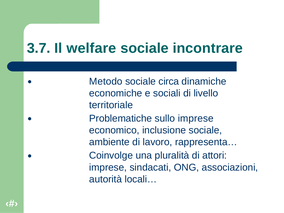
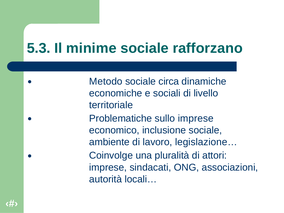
3.7: 3.7 -> 5.3 (39, 48)
welfare: welfare -> minime (91, 48)
incontrare: incontrare -> rafforzano (208, 48)
rappresenta…: rappresenta… -> legislazione… (206, 142)
